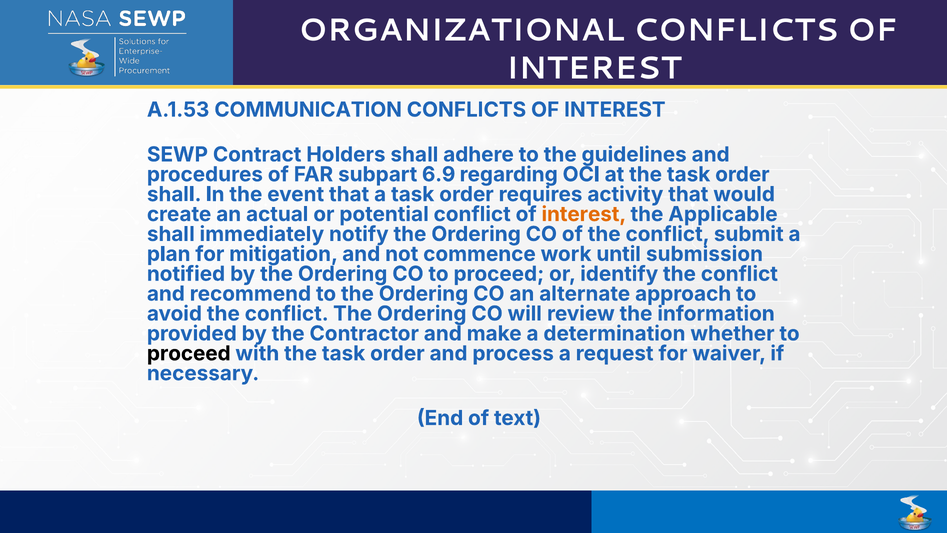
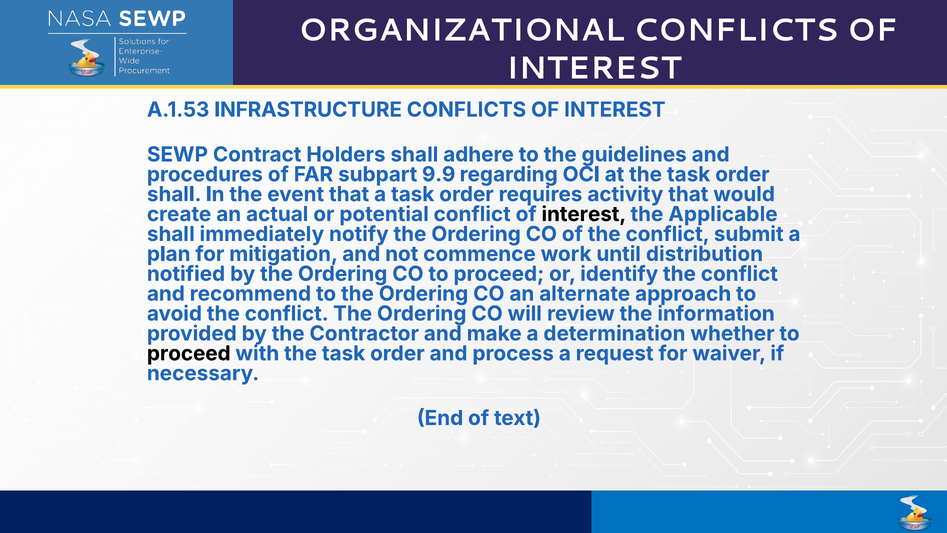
COMMUNICATION: COMMUNICATION -> INFRASTRUCTURE (308, 110)
6.9: 6.9 -> 9.9 (439, 174)
interest colour: orange -> black (584, 214)
submission: submission -> distribution (704, 254)
